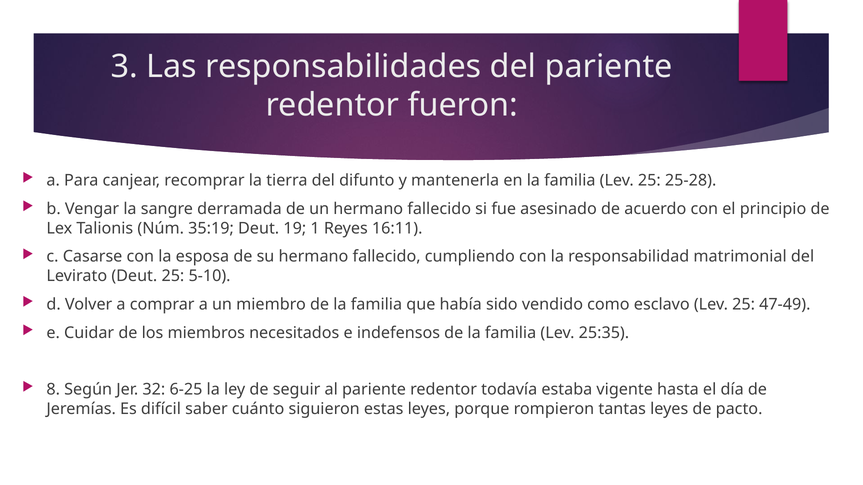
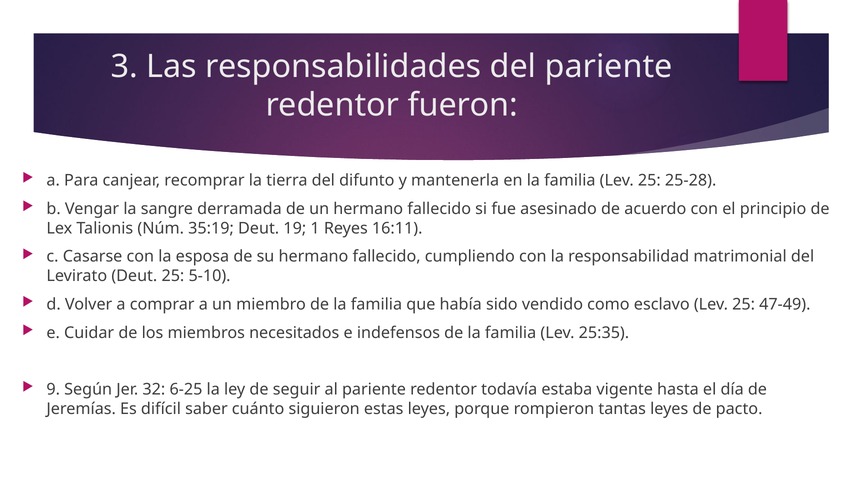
8: 8 -> 9 (53, 390)
